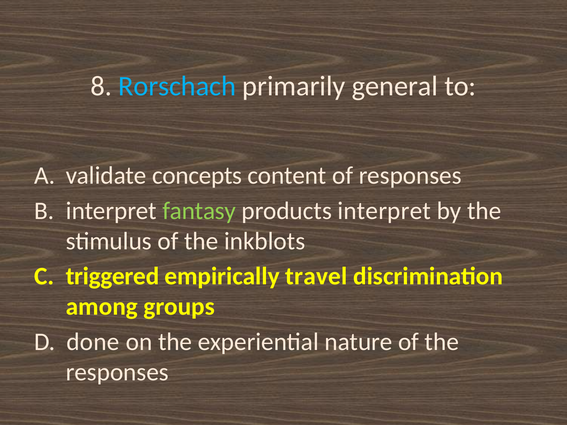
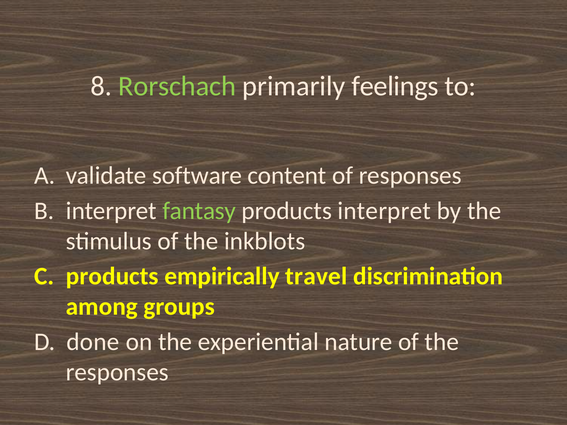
Rorschach colour: light blue -> light green (177, 86)
general: general -> feelings (395, 86)
concepts: concepts -> software (197, 176)
triggered: triggered -> products (112, 276)
